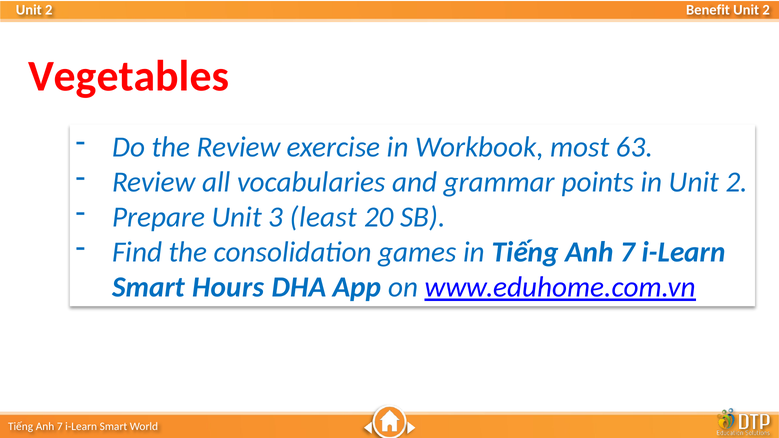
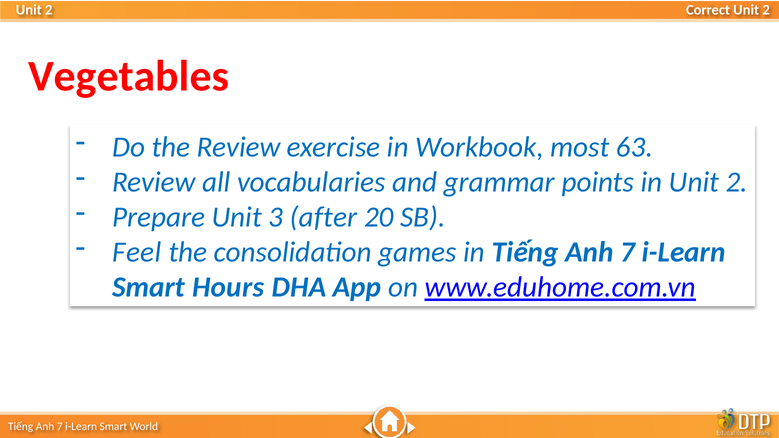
Benefit: Benefit -> Correct (708, 10)
least: least -> after (324, 217)
Find: Find -> Feel (137, 252)
